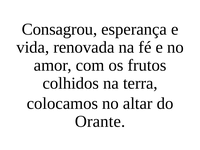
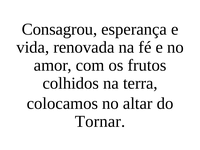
Orante: Orante -> Tornar (100, 121)
